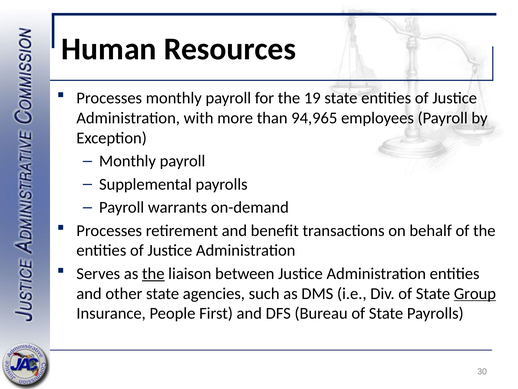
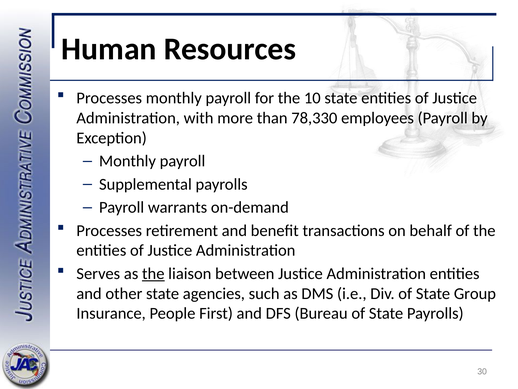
19: 19 -> 10 (312, 98)
94,965: 94,965 -> 78,330 (314, 118)
Group underline: present -> none (475, 293)
